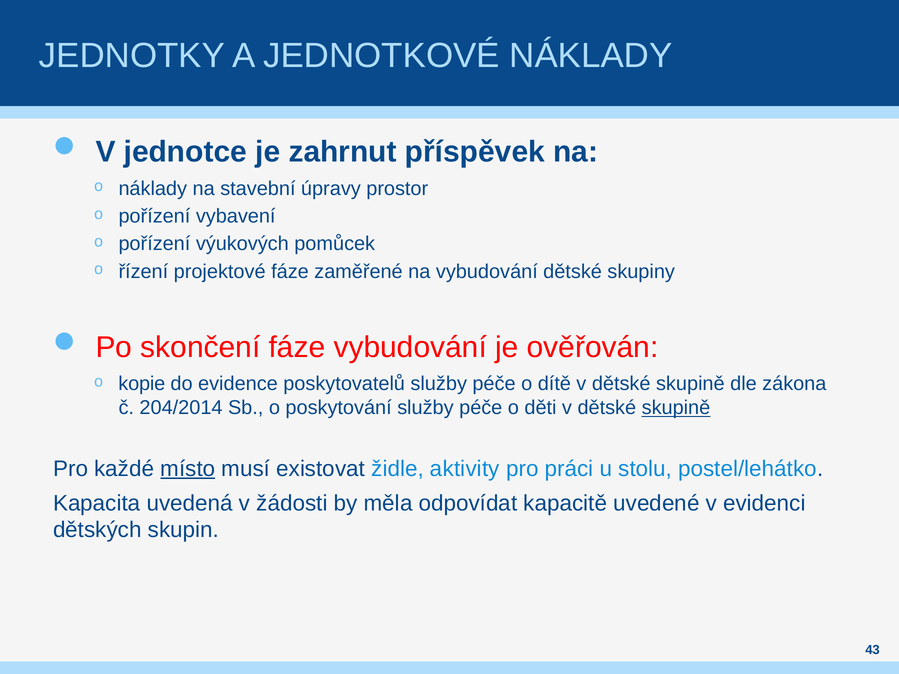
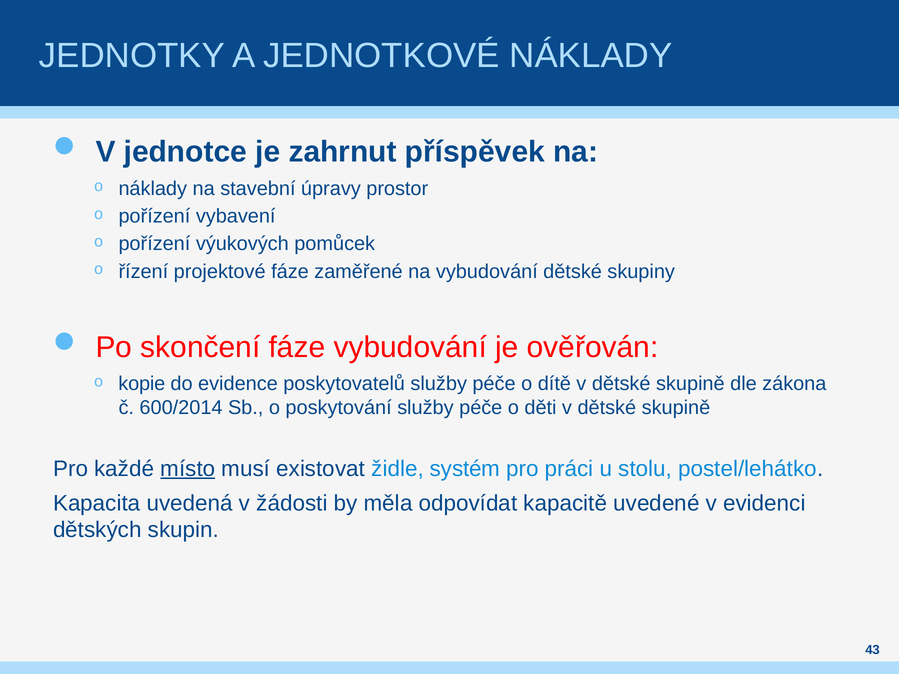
204/2014: 204/2014 -> 600/2014 (181, 408)
skupině underline: present -> none (676, 408)
aktivity: aktivity -> systém (465, 469)
